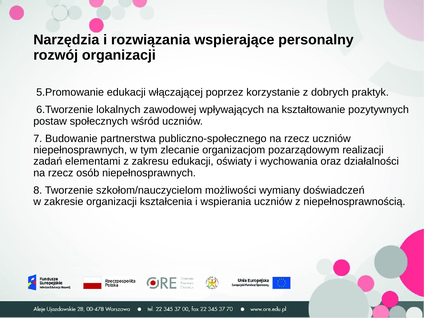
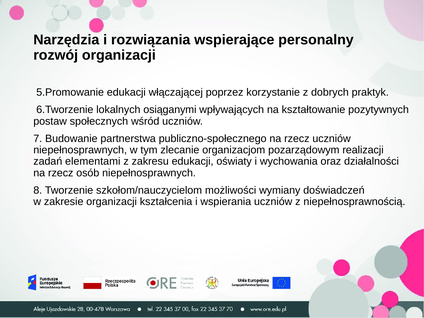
zawodowej: zawodowej -> osiąganymi (170, 110)
